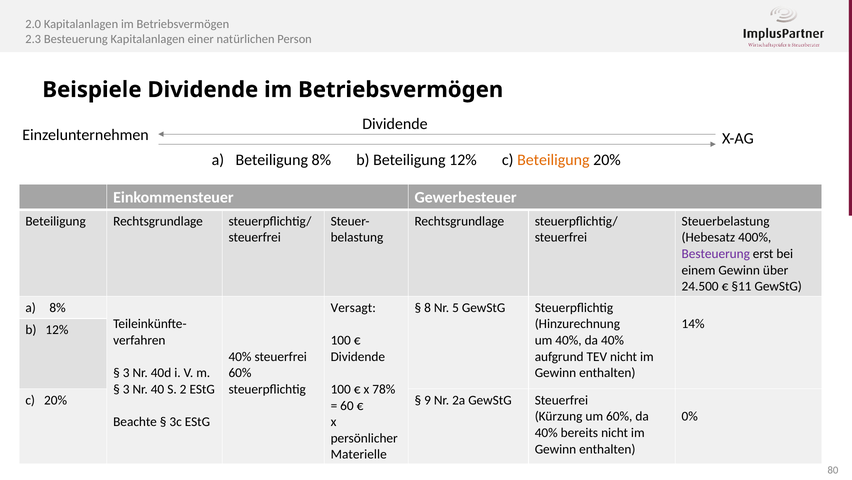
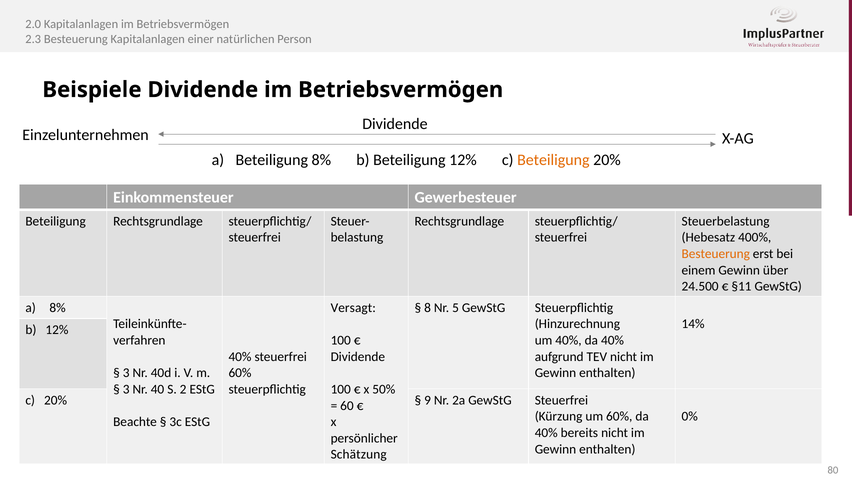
Besteuerung colour: purple -> orange (716, 253)
78%: 78% -> 50% (384, 389)
Materielle: Materielle -> Schätzung (359, 454)
